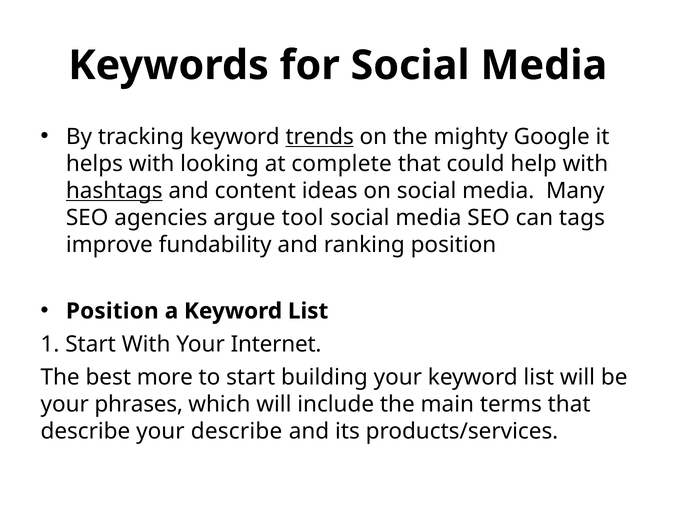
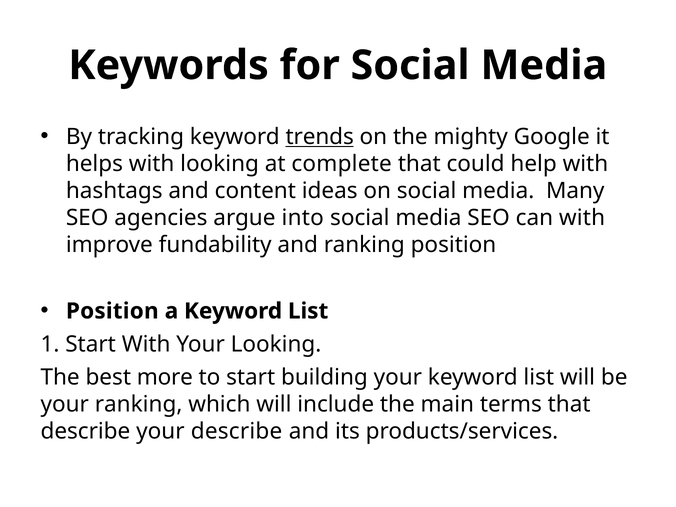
hashtags underline: present -> none (114, 191)
tool: tool -> into (303, 218)
can tags: tags -> with (582, 218)
Your Internet: Internet -> Looking (276, 344)
your phrases: phrases -> ranking (139, 404)
